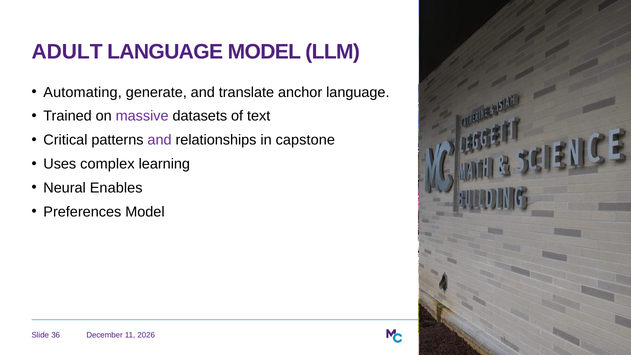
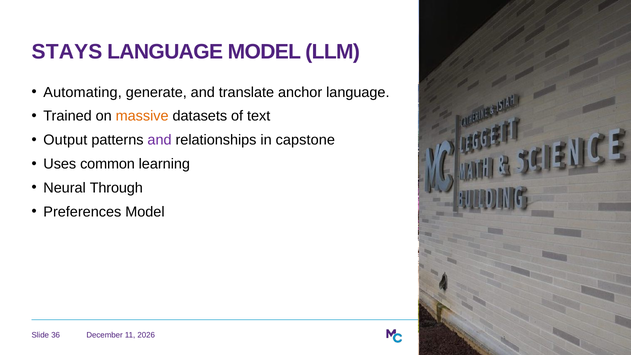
ADULT: ADULT -> STAYS (67, 52)
massive colour: purple -> orange (142, 116)
Critical: Critical -> Output (65, 140)
complex: complex -> common (108, 164)
Enables: Enables -> Through (116, 188)
